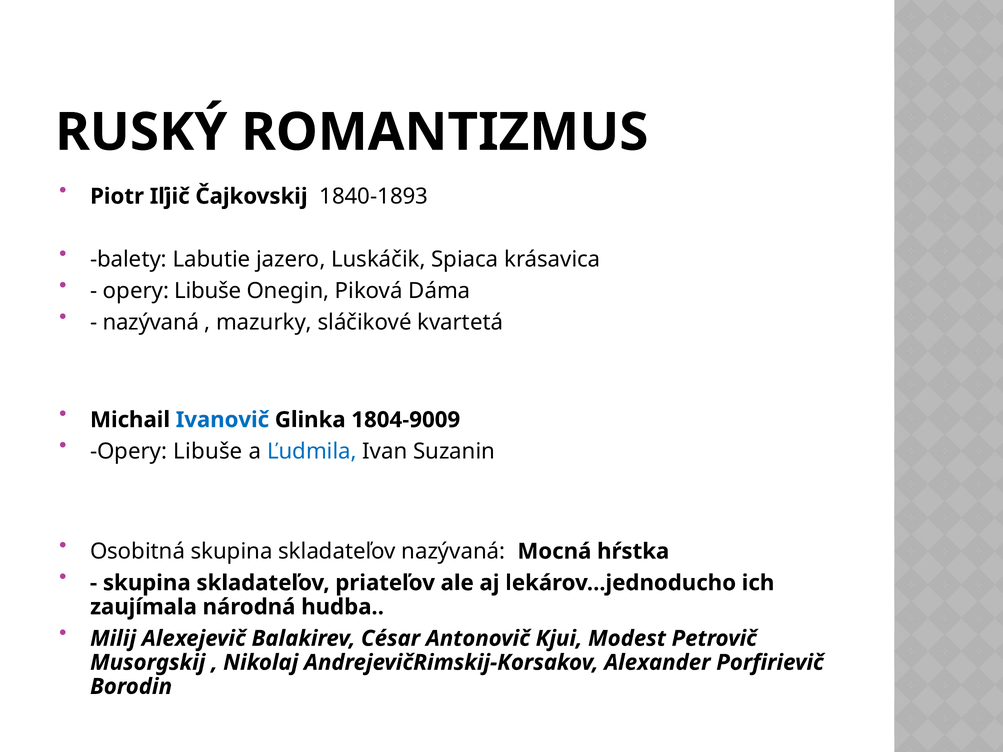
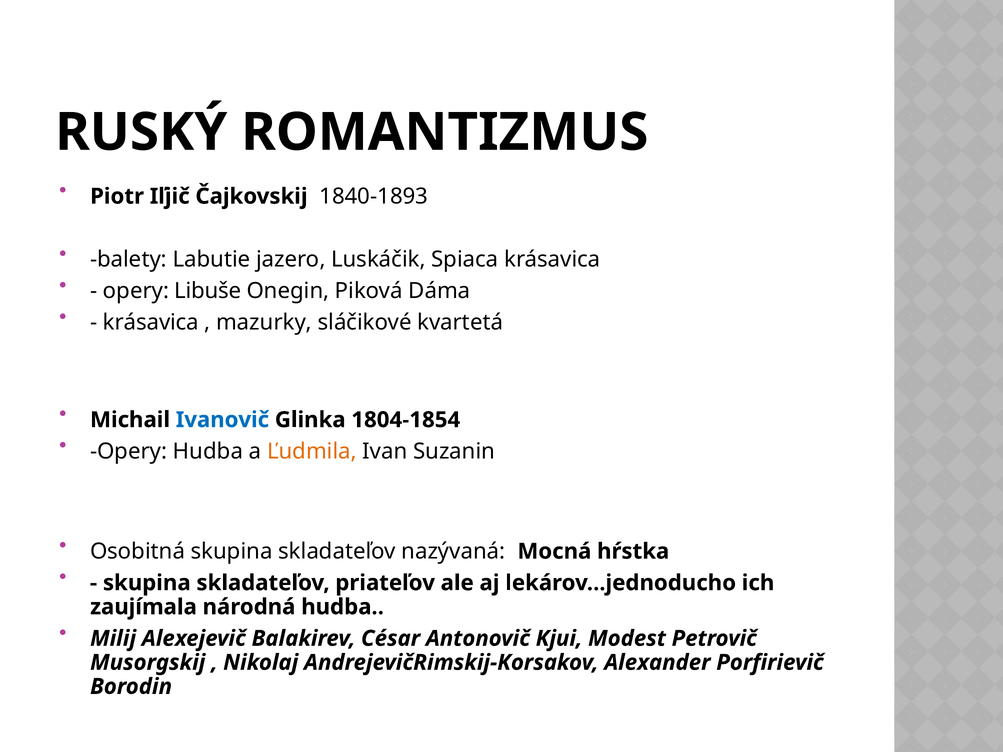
nazývaná: nazývaná -> krásavica (151, 323)
1804-9009: 1804-9009 -> 1804-1854 (406, 420)
Libuše: Libuše -> Hudba (208, 452)
Ľudmila colour: blue -> orange (312, 452)
